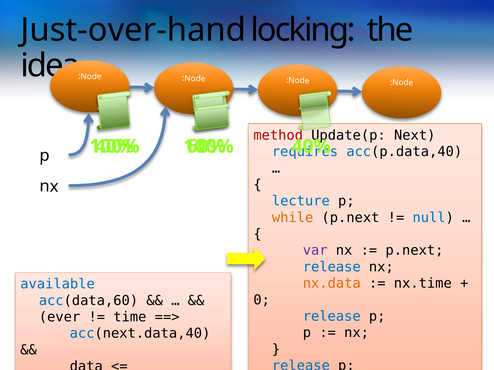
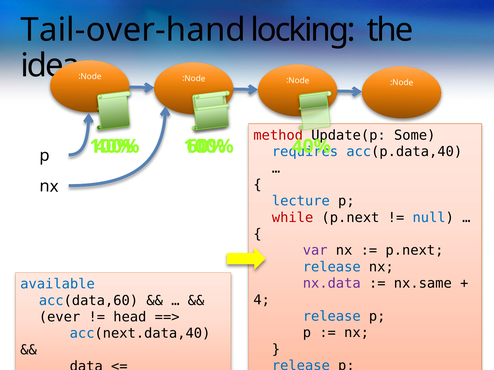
Just-over-hand: Just-over-hand -> Tail-over-hand (133, 30)
Next: Next -> Some (415, 135)
while colour: orange -> red (293, 218)
nx.data colour: orange -> purple (332, 284)
nx.time: nx.time -> nx.same (423, 284)
0: 0 -> 4 (262, 300)
time: time -> head (130, 317)
